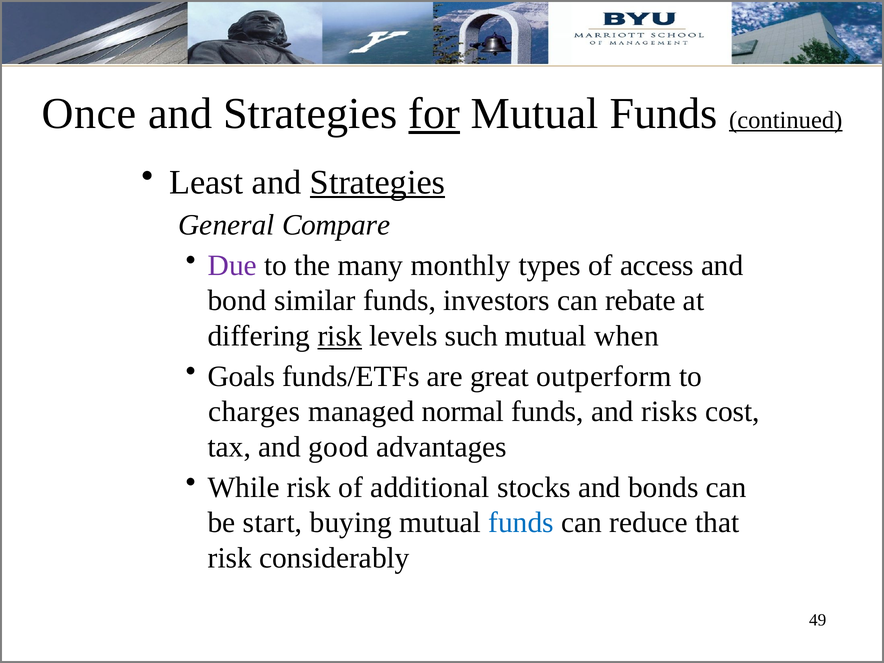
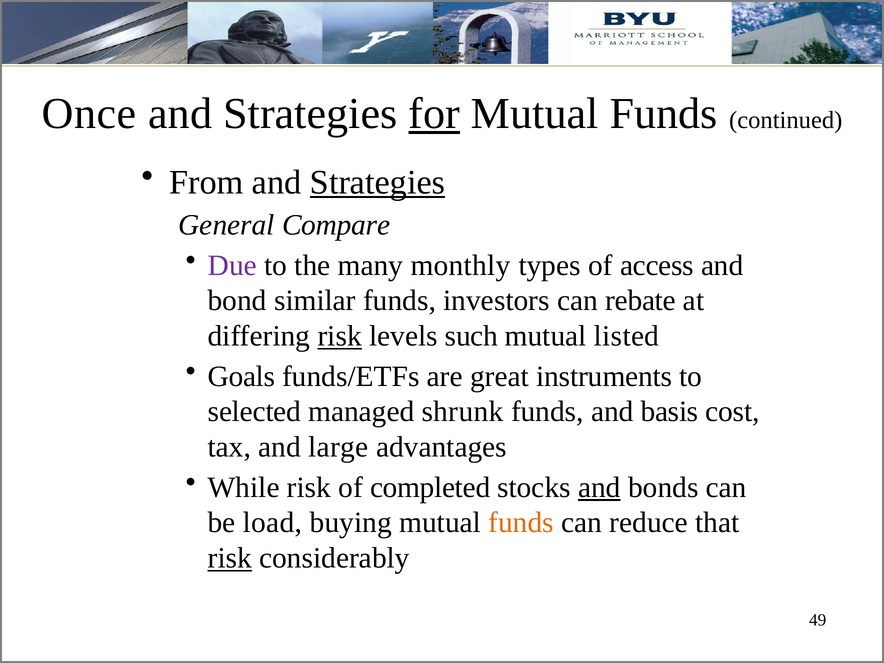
continued underline: present -> none (786, 120)
Least: Least -> From (206, 182)
when: when -> listed (627, 336)
outperform: outperform -> instruments (604, 376)
charges: charges -> selected (254, 412)
normal: normal -> shrunk (463, 412)
risks: risks -> basis (670, 412)
good: good -> large (338, 447)
additional: additional -> completed (430, 487)
and underline: none -> present (599, 487)
start: start -> load (273, 523)
funds colour: blue -> orange (521, 523)
risk underline: none -> present (230, 558)
